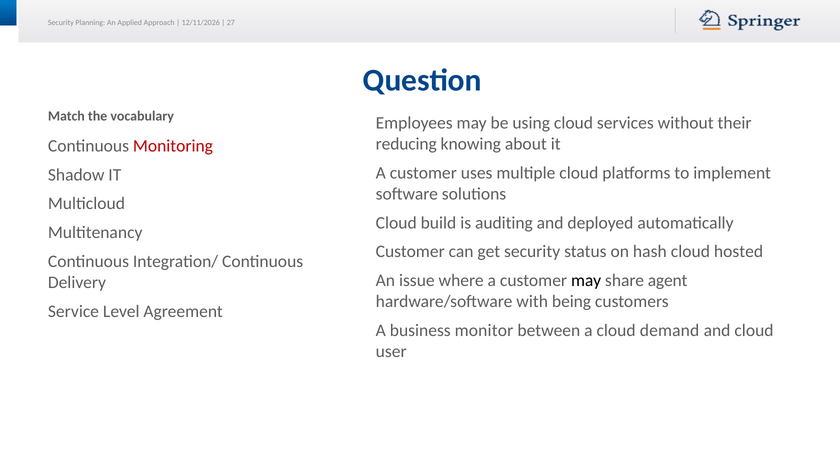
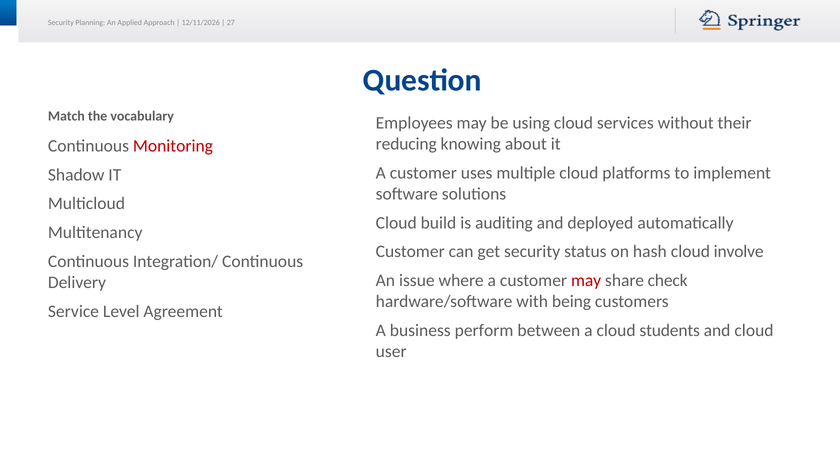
hosted: hosted -> involve (739, 251)
may colour: black -> red (586, 280)
agent: agent -> check (668, 280)
monitor: monitor -> perform (484, 330)
demand: demand -> students (670, 330)
